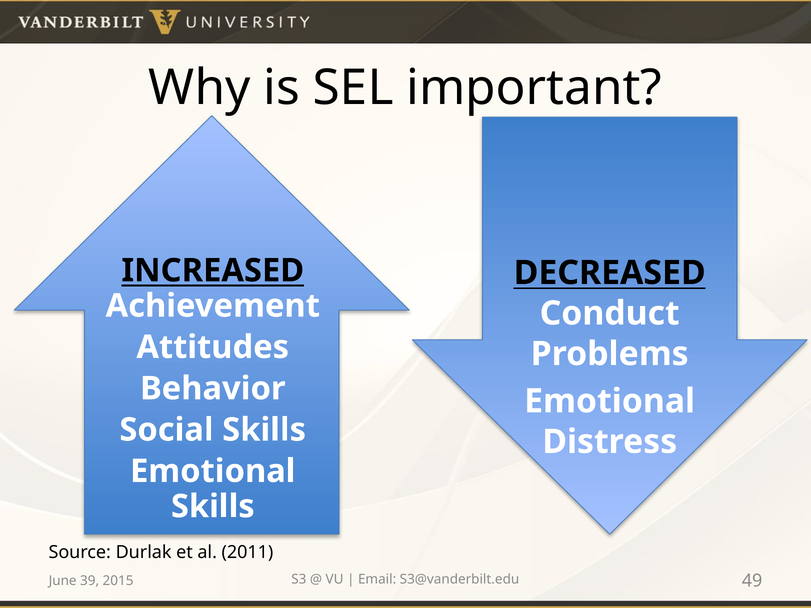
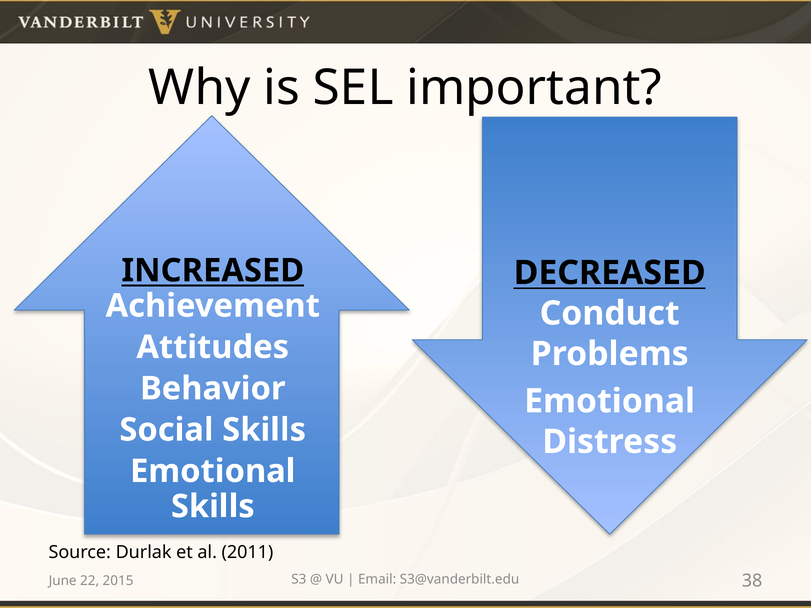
39: 39 -> 22 (90, 581)
49: 49 -> 38 (752, 581)
